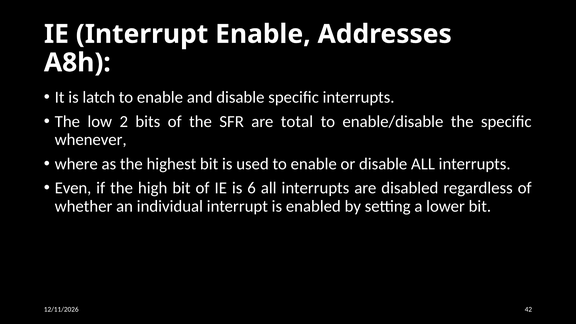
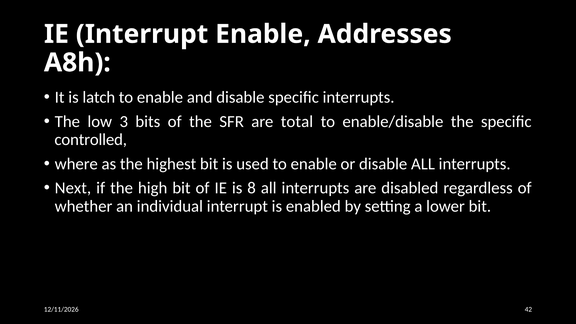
2: 2 -> 3 (124, 122)
whenever: whenever -> controlled (91, 140)
Even: Even -> Next (73, 188)
6: 6 -> 8 (252, 188)
